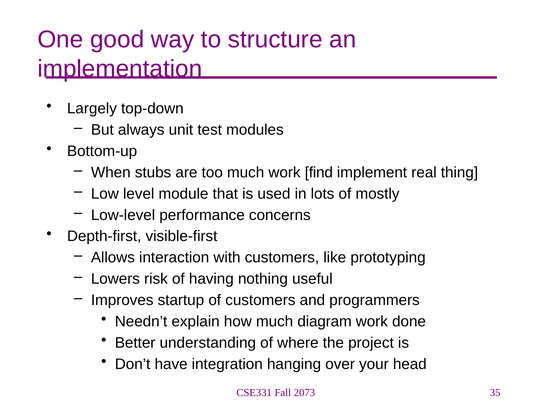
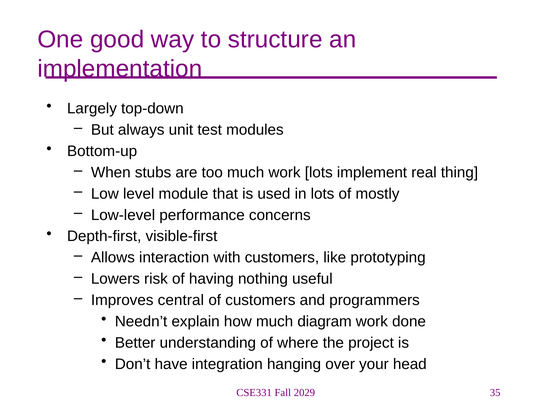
work find: find -> lots (319, 173)
startup: startup -> central (181, 300)
2073: 2073 -> 2029 (304, 393)
